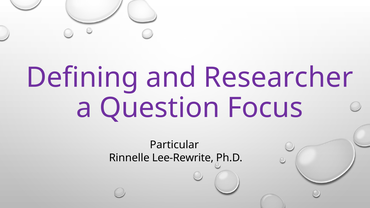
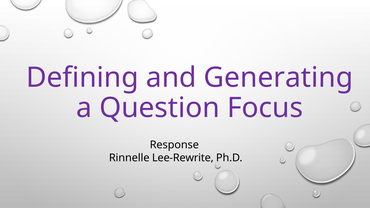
Researcher: Researcher -> Generating (278, 78)
Particular: Particular -> Response (174, 145)
